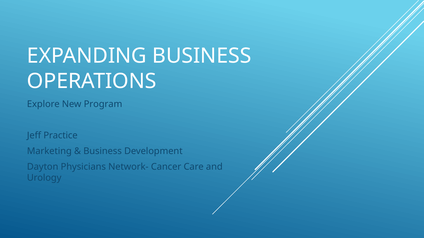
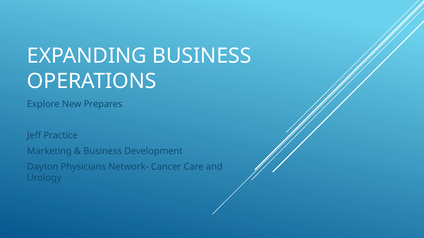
Program: Program -> Prepares (103, 104)
